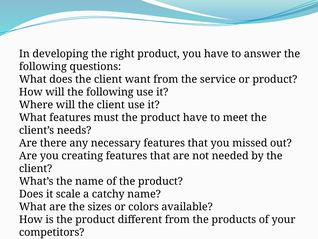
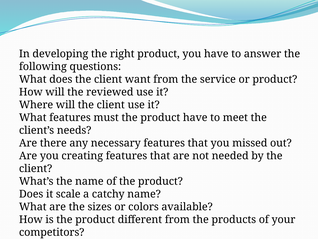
will the following: following -> reviewed (110, 92)
